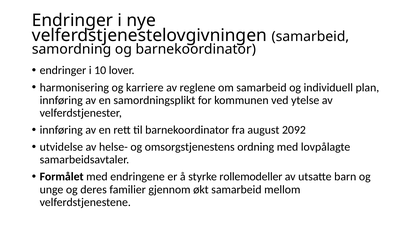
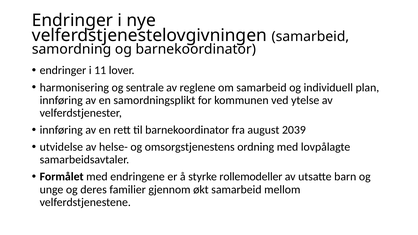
10: 10 -> 11 (100, 70)
karriere: karriere -> sentrale (145, 88)
2092: 2092 -> 2039 (294, 130)
